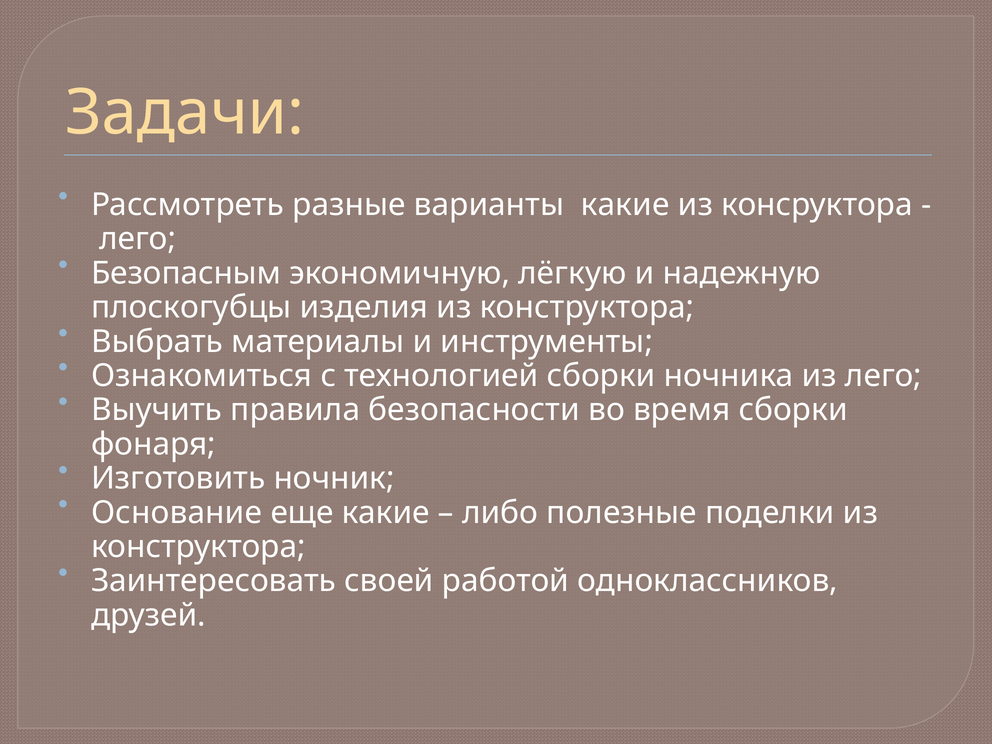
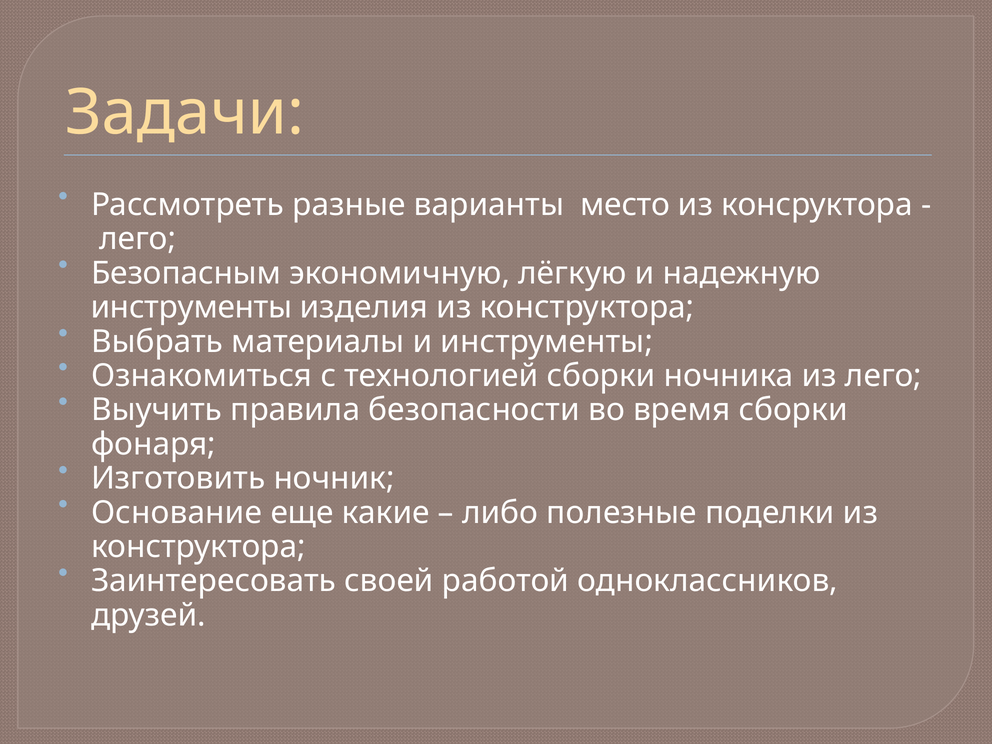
варианты какие: какие -> место (625, 205)
плоскогубцы: плоскогубцы -> инструменты (191, 307)
